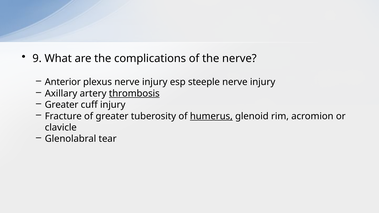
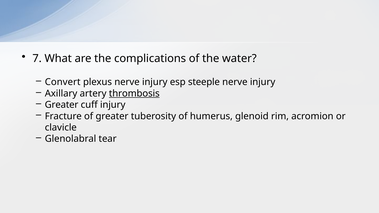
9: 9 -> 7 (37, 59)
the nerve: nerve -> water (239, 59)
Anterior: Anterior -> Convert (63, 82)
humerus underline: present -> none (211, 116)
